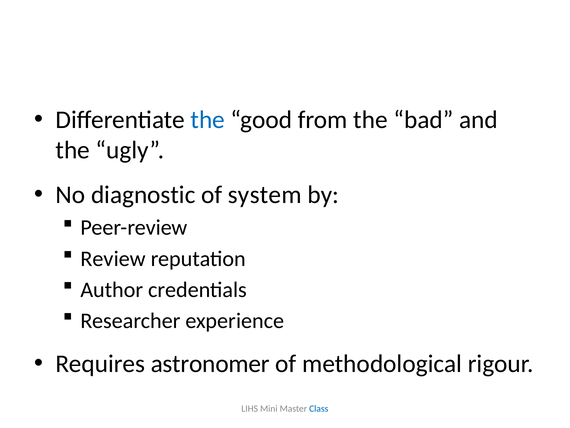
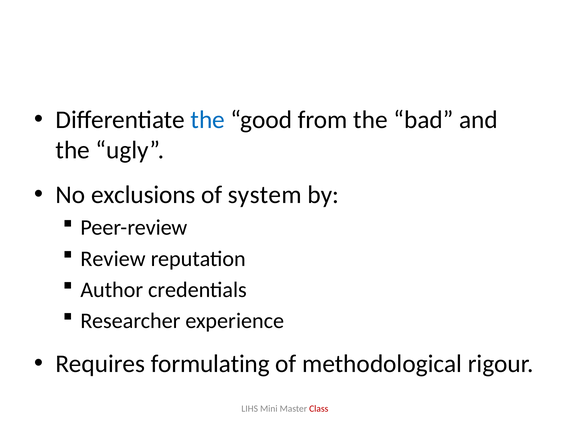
diagnostic: diagnostic -> exclusions (143, 195)
astronomer: astronomer -> formulating (210, 363)
Class colour: blue -> red (319, 408)
